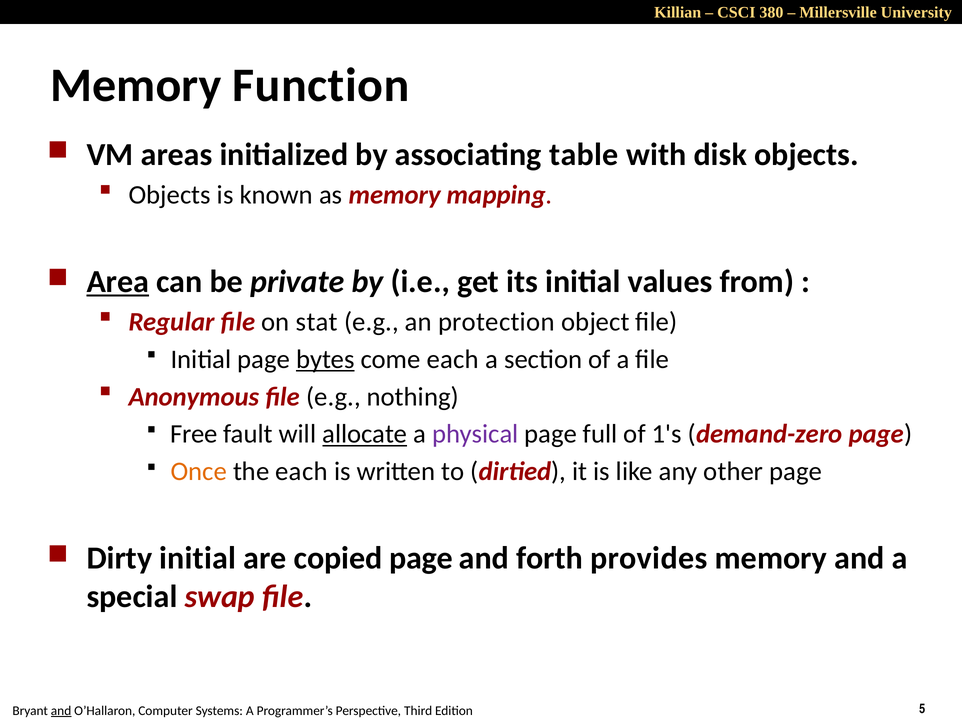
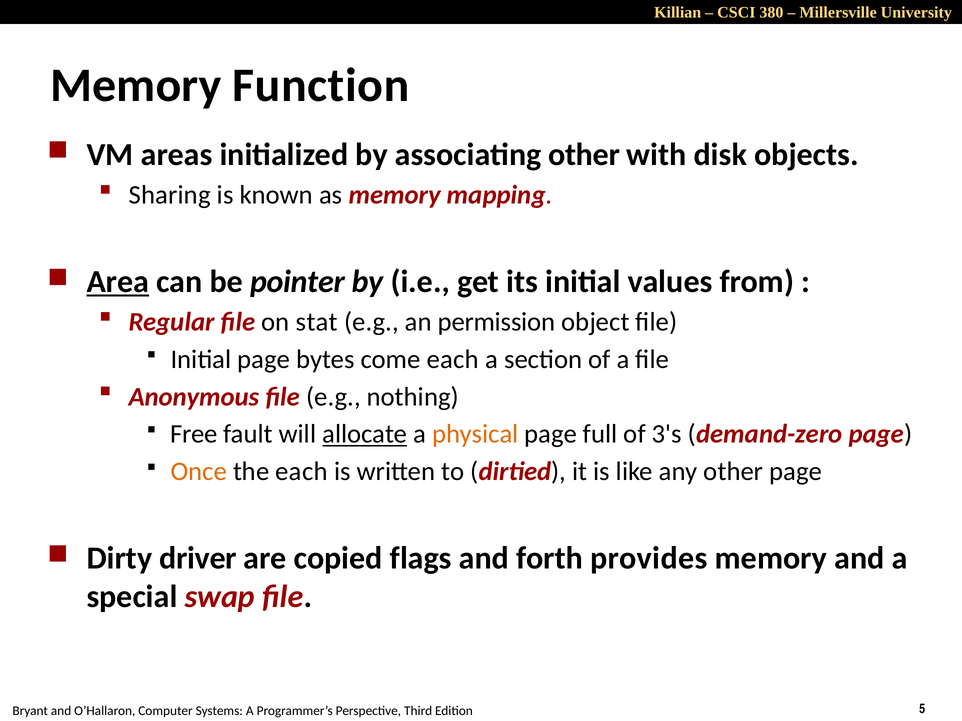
associating table: table -> other (584, 155)
Objects: Objects -> Sharing (170, 195)
private: private -> pointer (297, 282)
protection: protection -> permission (497, 322)
bytes underline: present -> none (325, 360)
physical colour: purple -> orange (475, 434)
1's: 1's -> 3's (667, 434)
Dirty initial: initial -> driver (198, 559)
copied page: page -> flags (421, 559)
and underline: present -> none (61, 711)
